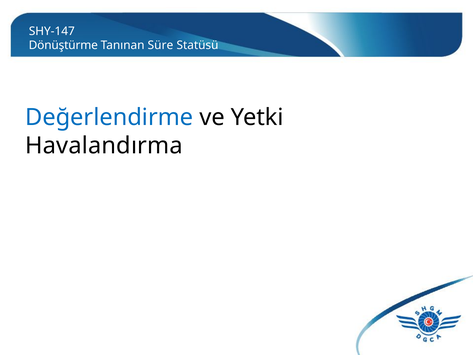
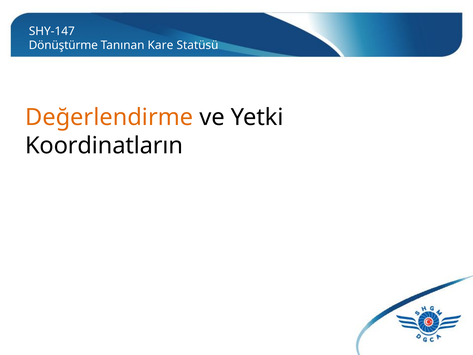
Süre: Süre -> Kare (160, 45)
Değerlendirme colour: blue -> orange (109, 117)
Havalandırma: Havalandırma -> Koordinatların (104, 146)
